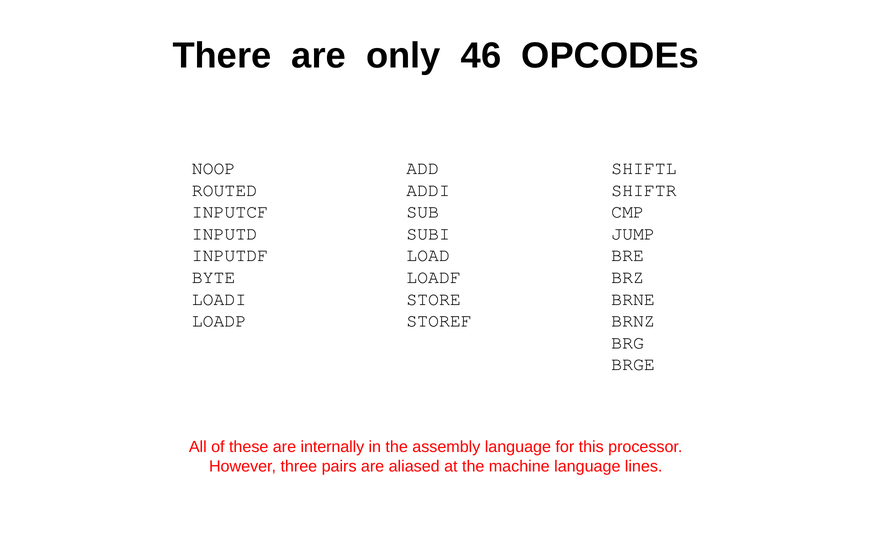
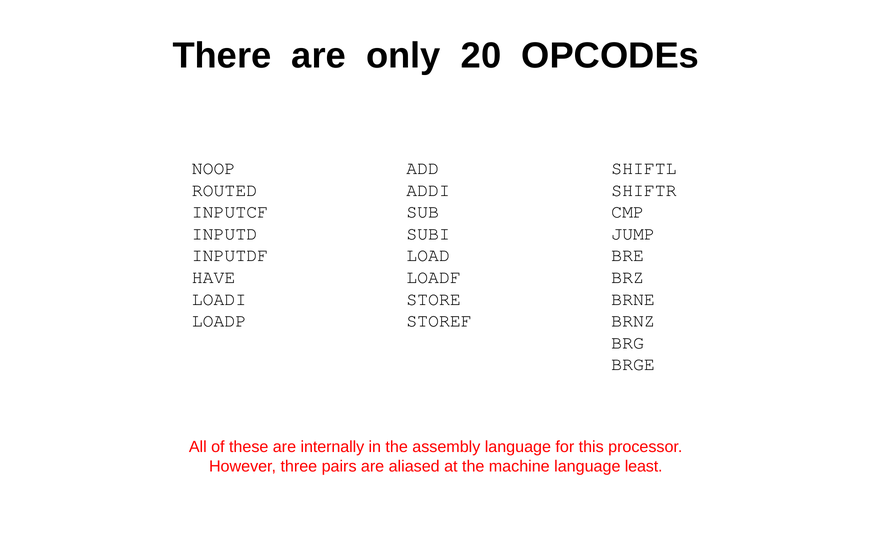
46: 46 -> 20 (481, 56)
BYTE: BYTE -> HAVE (214, 277)
lines: lines -> least (644, 466)
